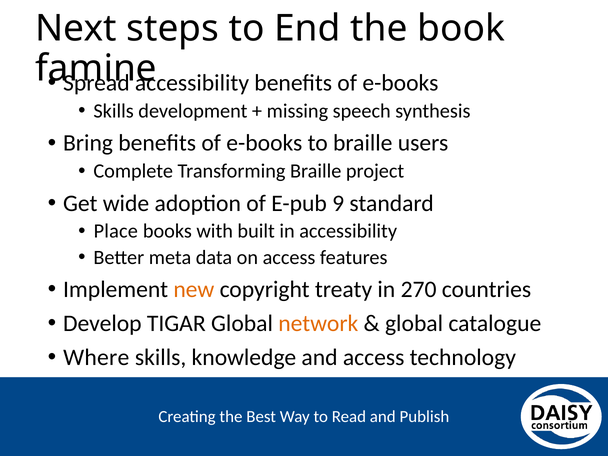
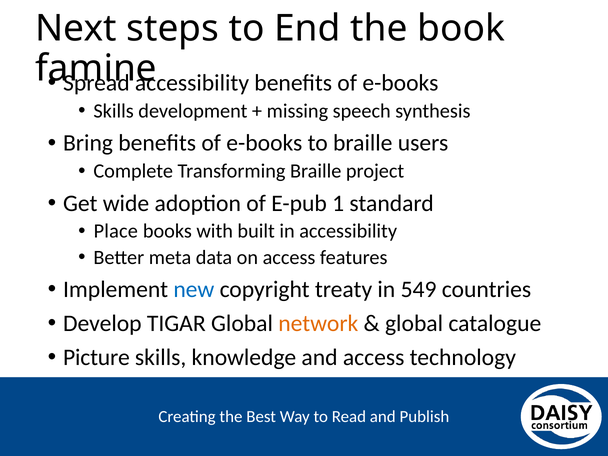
9: 9 -> 1 (338, 203)
new colour: orange -> blue (194, 289)
270: 270 -> 549 (419, 289)
Where: Where -> Picture (96, 357)
